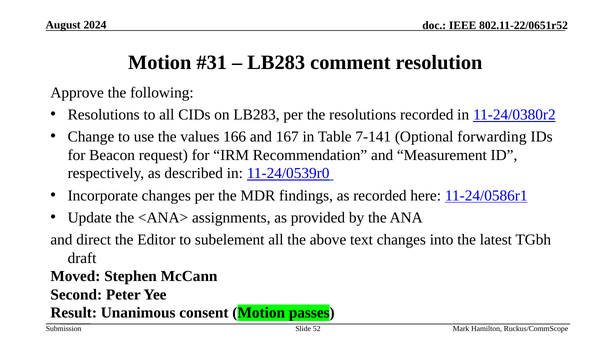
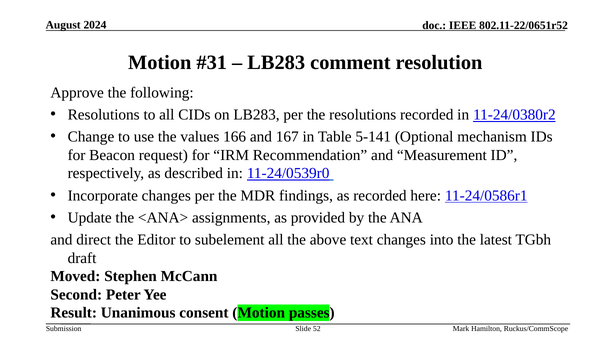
7-141: 7-141 -> 5-141 (373, 137)
forwarding: forwarding -> mechanism (492, 137)
